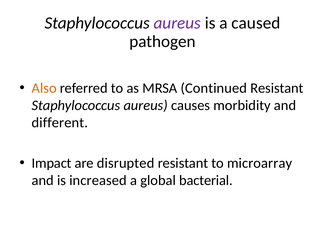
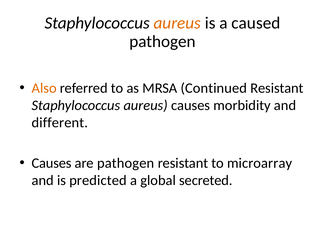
aureus colour: purple -> orange (177, 23)
Impact: Impact -> Causes (52, 164)
are disrupted: disrupted -> pathogen (126, 164)
increased: increased -> predicted (98, 181)
bacterial: bacterial -> secreted (206, 181)
